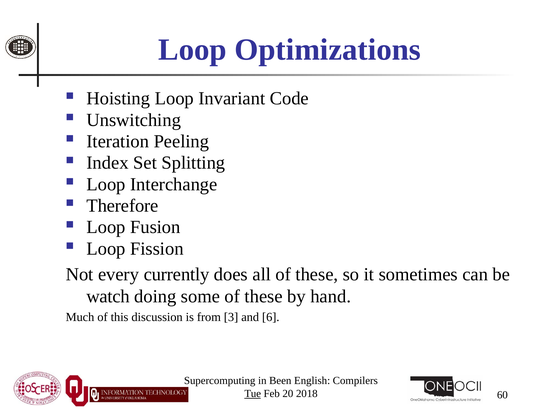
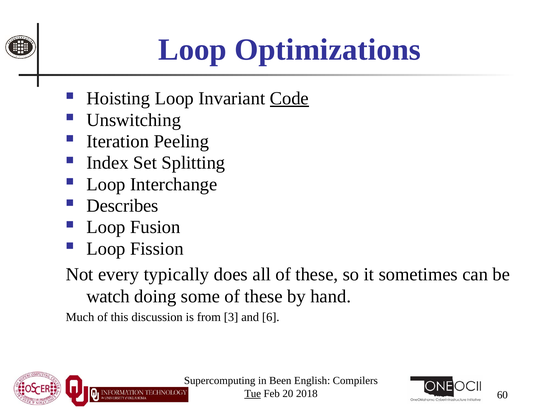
Code underline: none -> present (289, 98)
Therefore: Therefore -> Describes (122, 206)
currently: currently -> typically (176, 275)
